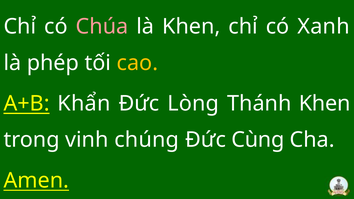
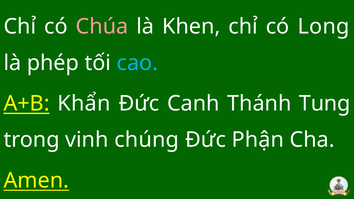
Xanh: Xanh -> Long (324, 27)
cao colour: yellow -> light blue (137, 63)
Lòng: Lòng -> Canh (193, 104)
Thánh Khen: Khen -> Tung (325, 104)
Cùng: Cùng -> Phận (258, 140)
